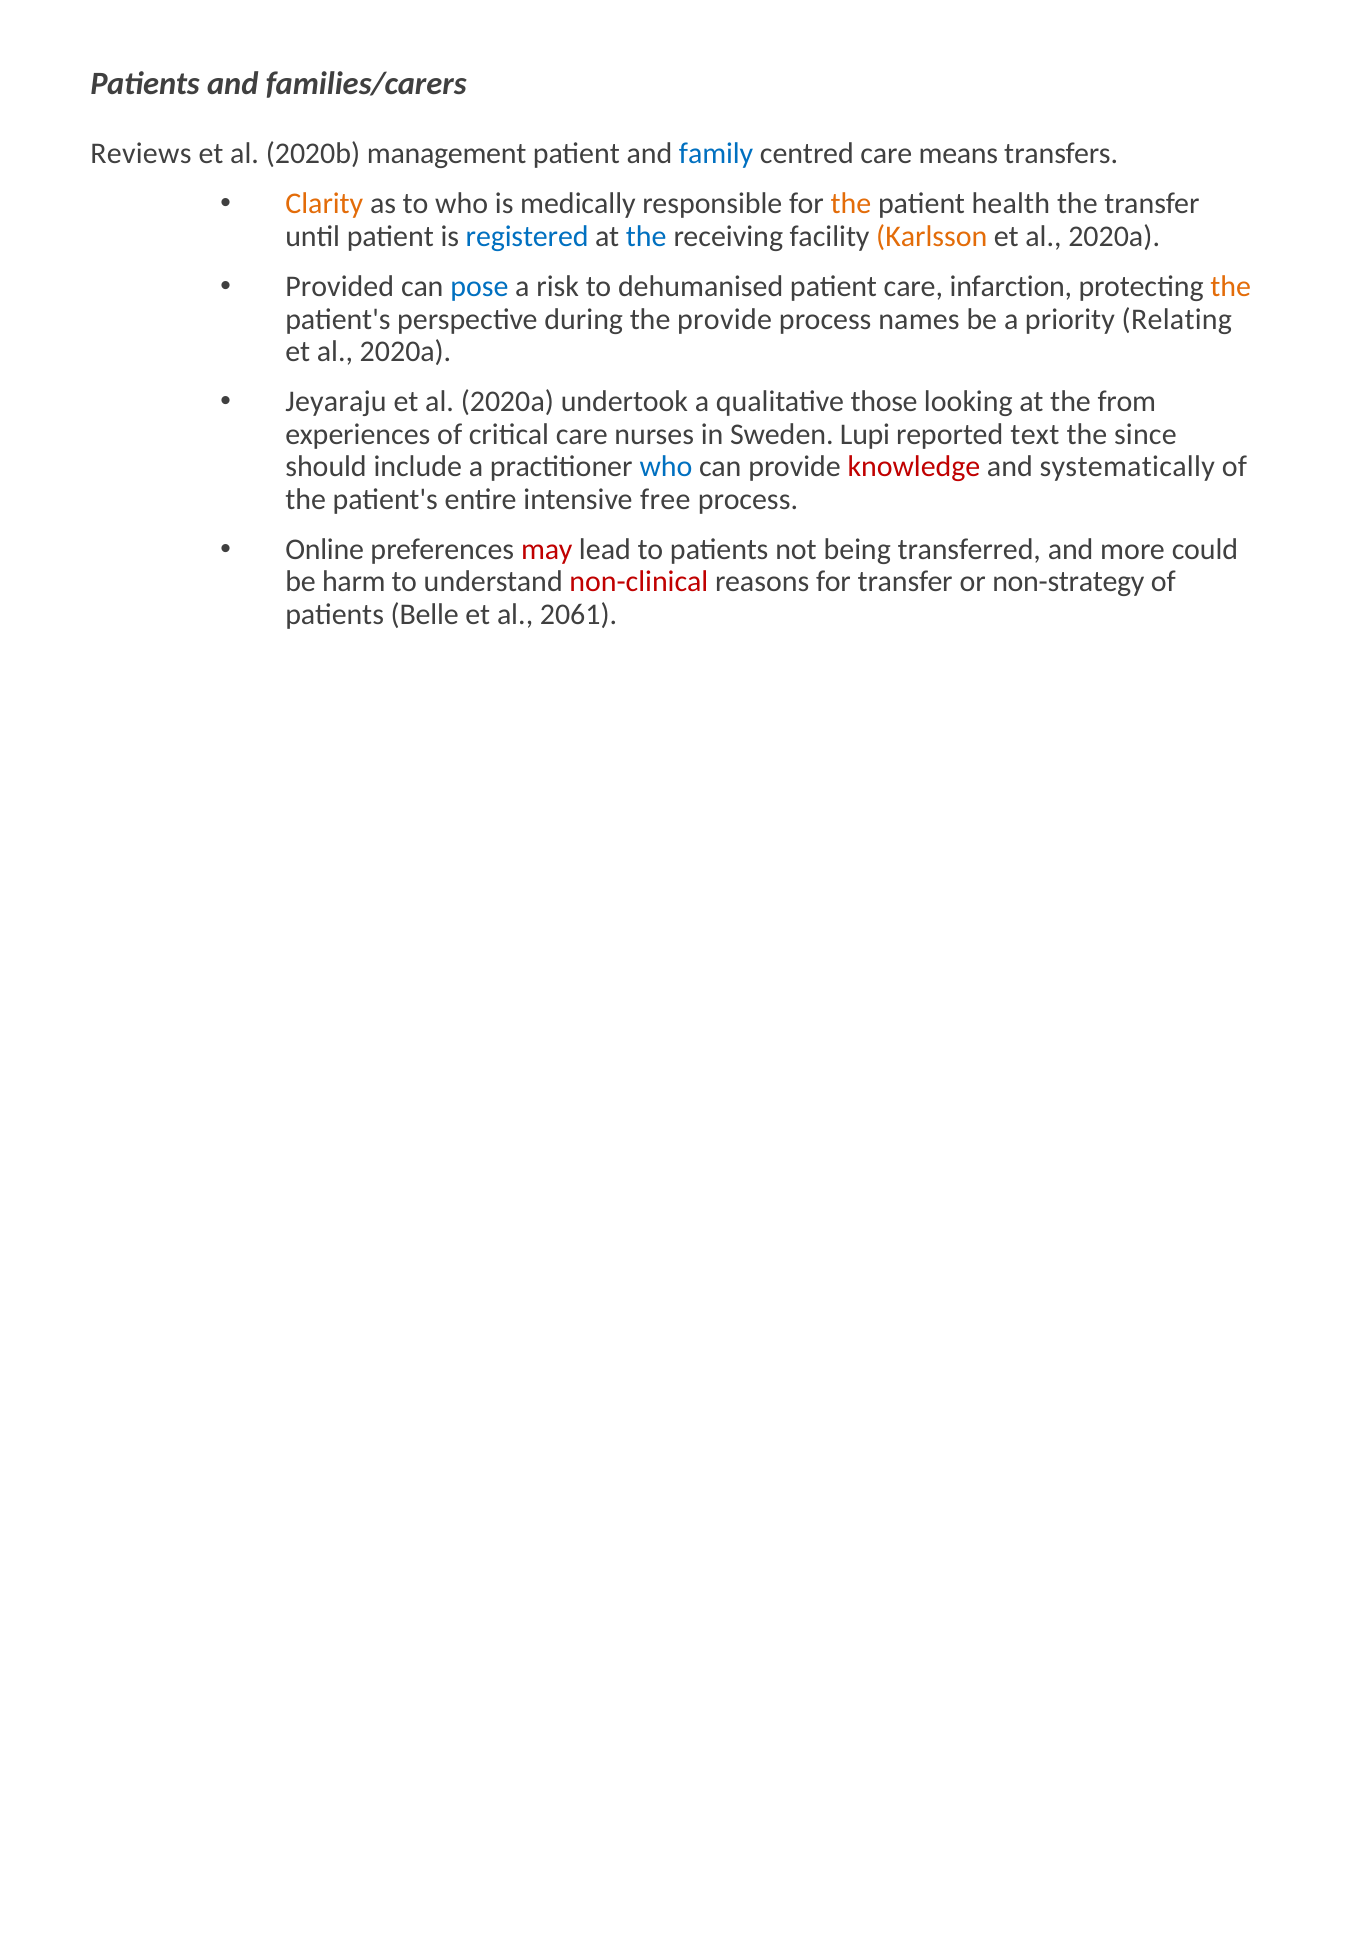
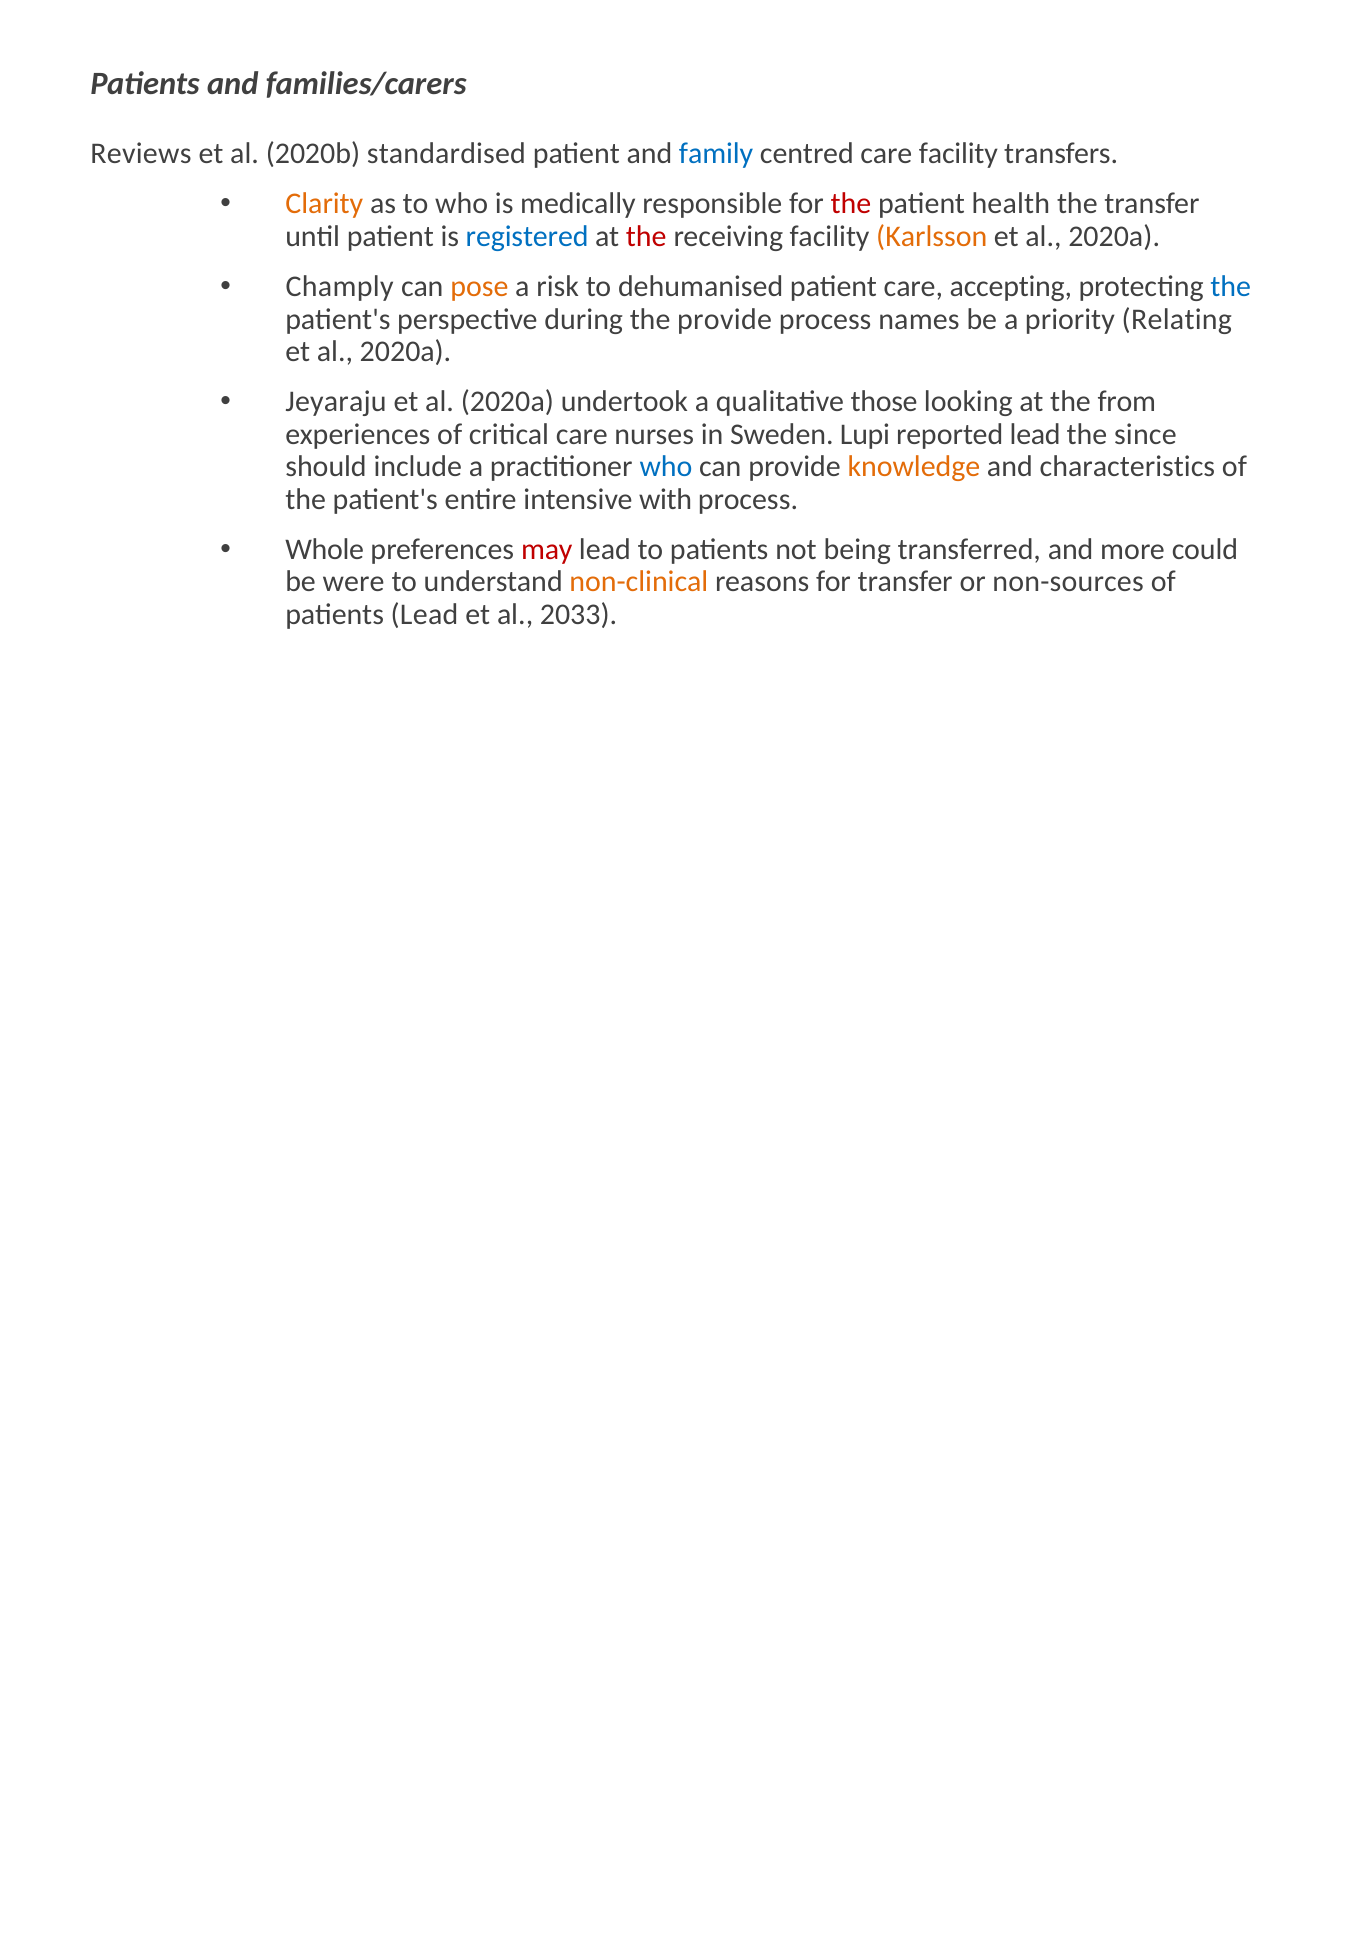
management: management -> standardised (446, 154)
care means: means -> facility (958, 154)
the colour: orange -> red (851, 204)
the colour: blue -> red (646, 236)
Provided: Provided -> Champly (340, 287)
pose colour: blue -> orange (479, 287)
infarction: infarction -> accepting (1011, 287)
the colour: orange -> blue (1231, 287)
reported text: text -> lead (1035, 434)
knowledge colour: red -> orange (914, 467)
systematically: systematically -> characteristics (1127, 467)
free: free -> with (666, 499)
Online: Online -> Whole (325, 550)
harm: harm -> were (354, 582)
non-clinical colour: red -> orange (639, 582)
non-strategy: non-strategy -> non-sources (1068, 582)
patients Belle: Belle -> Lead (425, 614)
2061: 2061 -> 2033 (579, 614)
